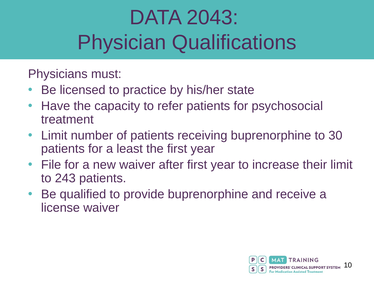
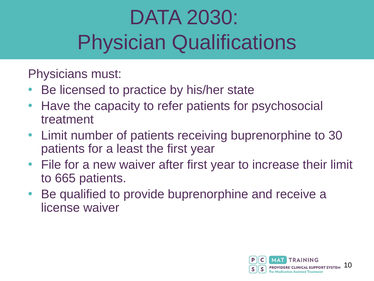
2043: 2043 -> 2030 (213, 17)
243: 243 -> 665 (65, 178)
